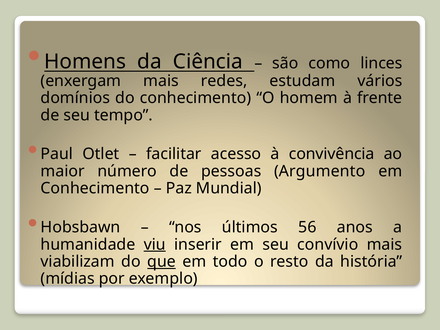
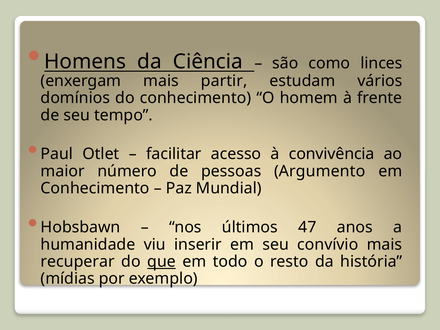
redes: redes -> partir (224, 81)
56: 56 -> 47 (307, 227)
viu underline: present -> none (155, 244)
viabilizam: viabilizam -> recuperar (78, 262)
